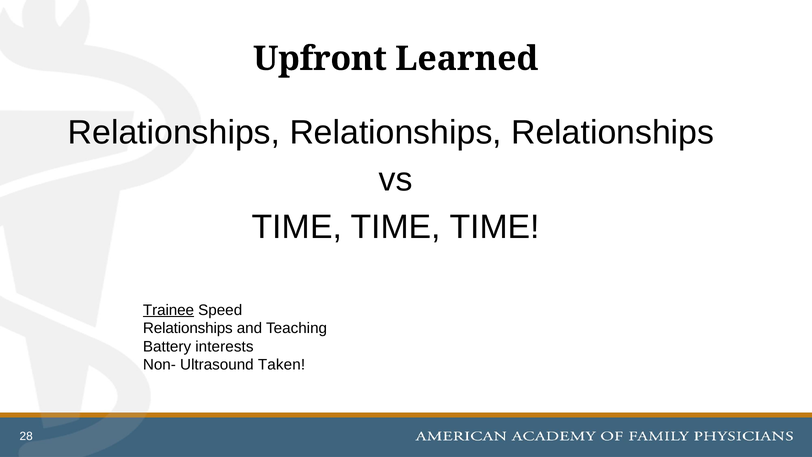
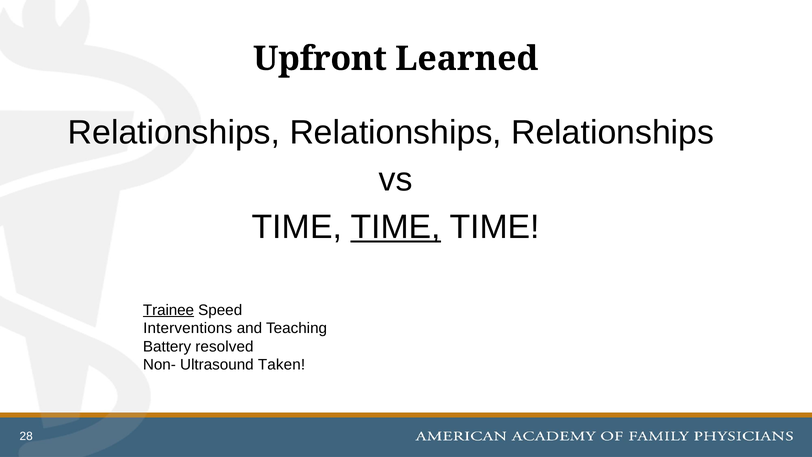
TIME underline: none -> present (396, 227)
Relationships: Relationships -> Interventions (188, 328)
interests: interests -> resolved (224, 346)
